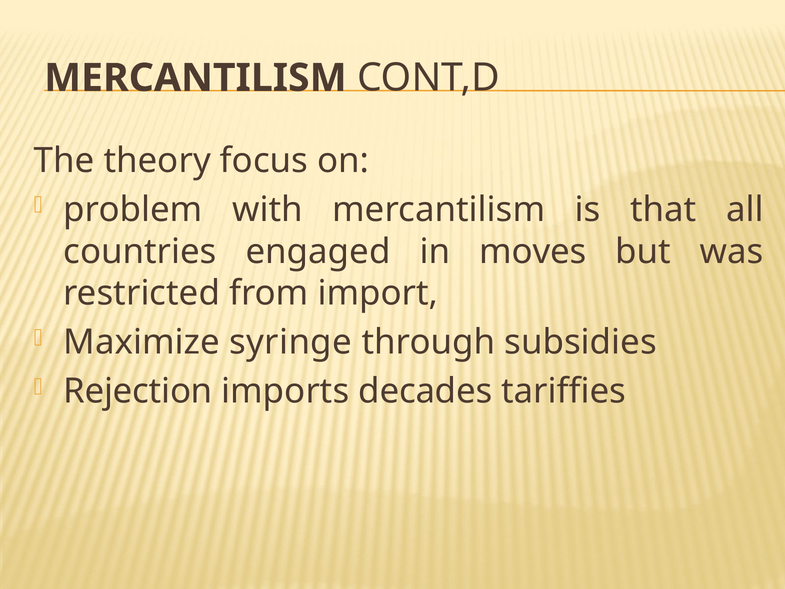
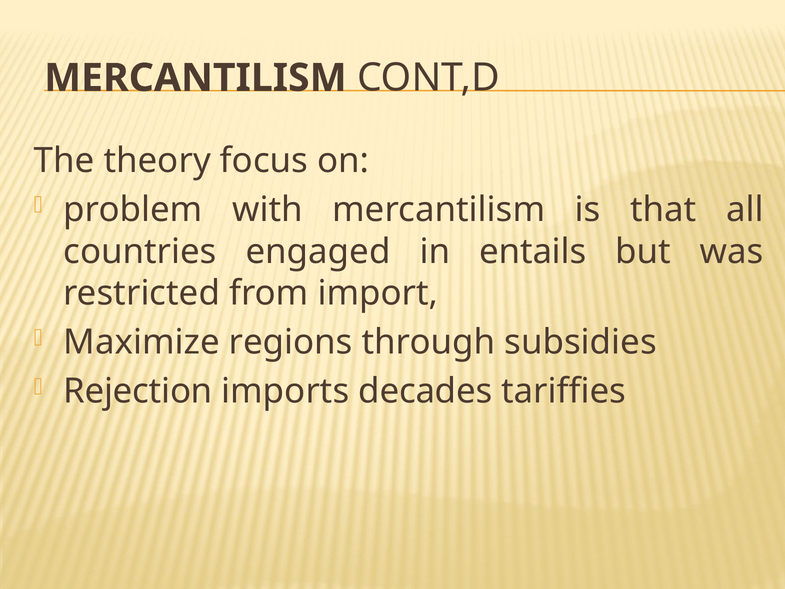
moves: moves -> entails (533, 251)
syringe: syringe -> regions (291, 342)
